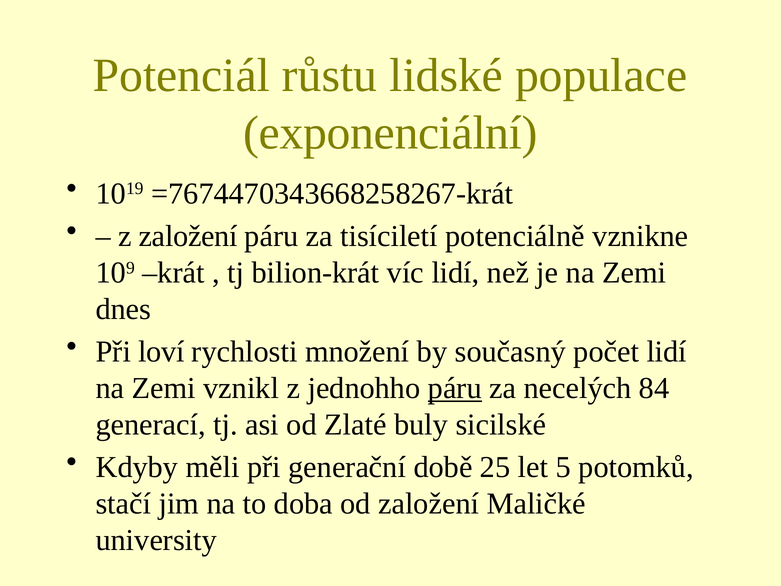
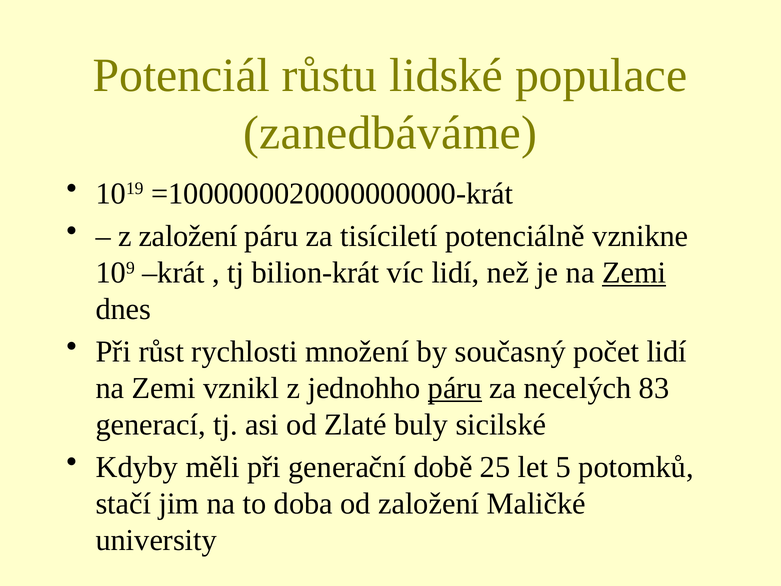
exponenciální: exponenciální -> zanedbáváme (390, 133)
=7674470343668258267-krát: =7674470343668258267-krát -> =1000000020000000000-krát (332, 193)
Zemi underline: none -> present (634, 272)
loví: loví -> růst (161, 352)
84: 84 -> 83 (654, 388)
